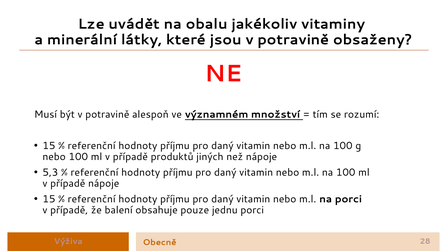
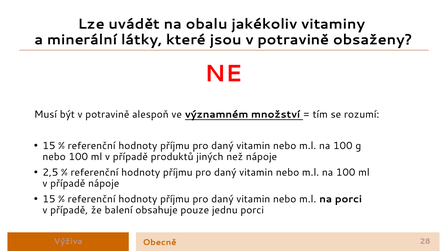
5,3: 5,3 -> 2,5 (50, 173)
